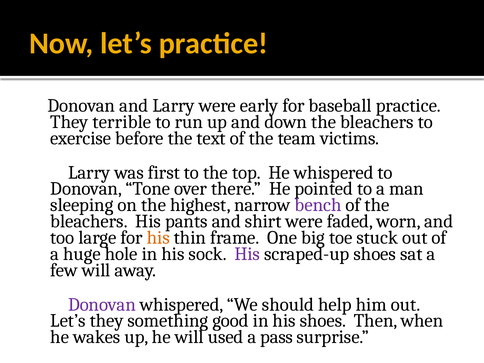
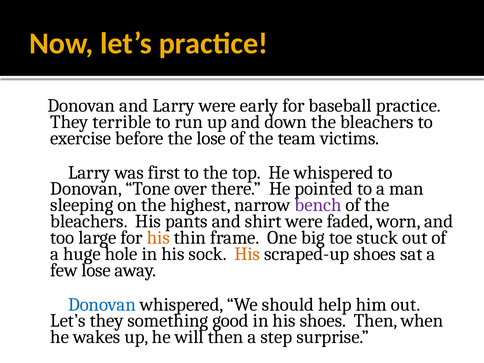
the text: text -> lose (211, 138)
His colour: purple -> orange (247, 254)
few will: will -> lose (96, 270)
Donovan colour: purple -> blue (102, 304)
will used: used -> then (226, 337)
pass: pass -> step (276, 337)
